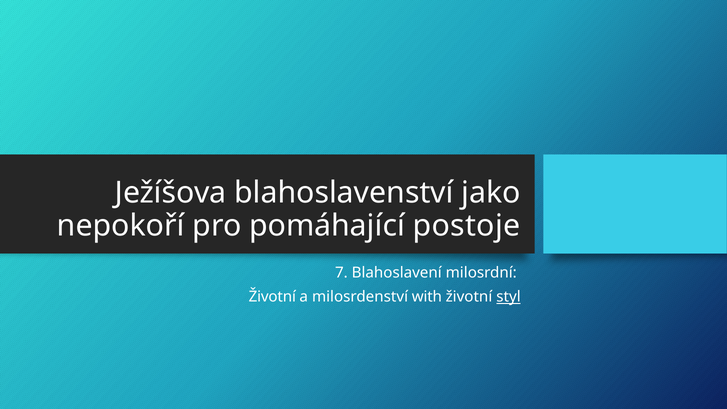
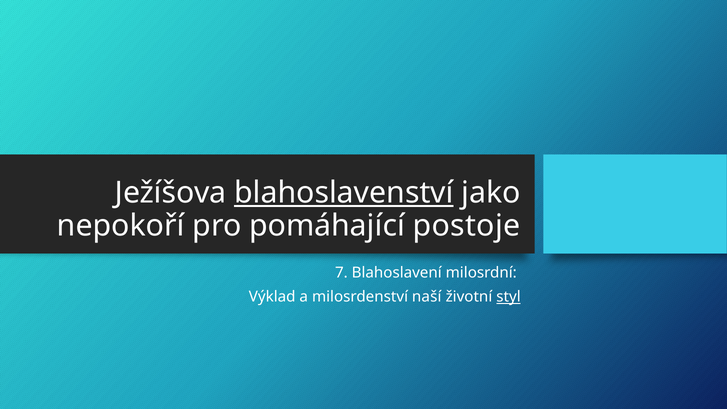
blahoslavenství underline: none -> present (344, 193)
Životní: Životní -> Výklad (272, 297)
with: with -> naší (427, 297)
